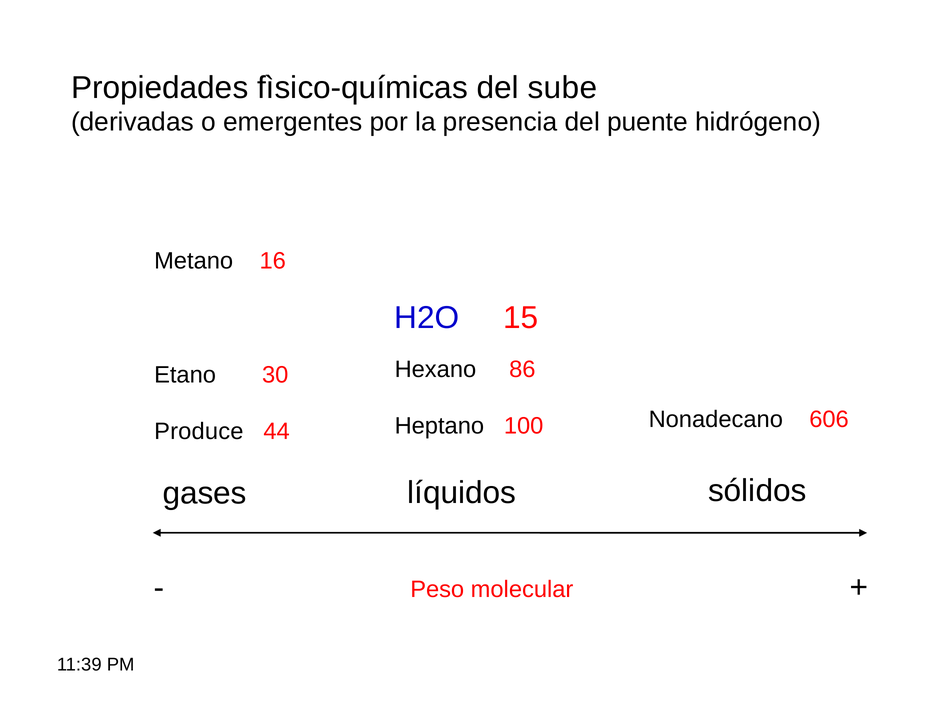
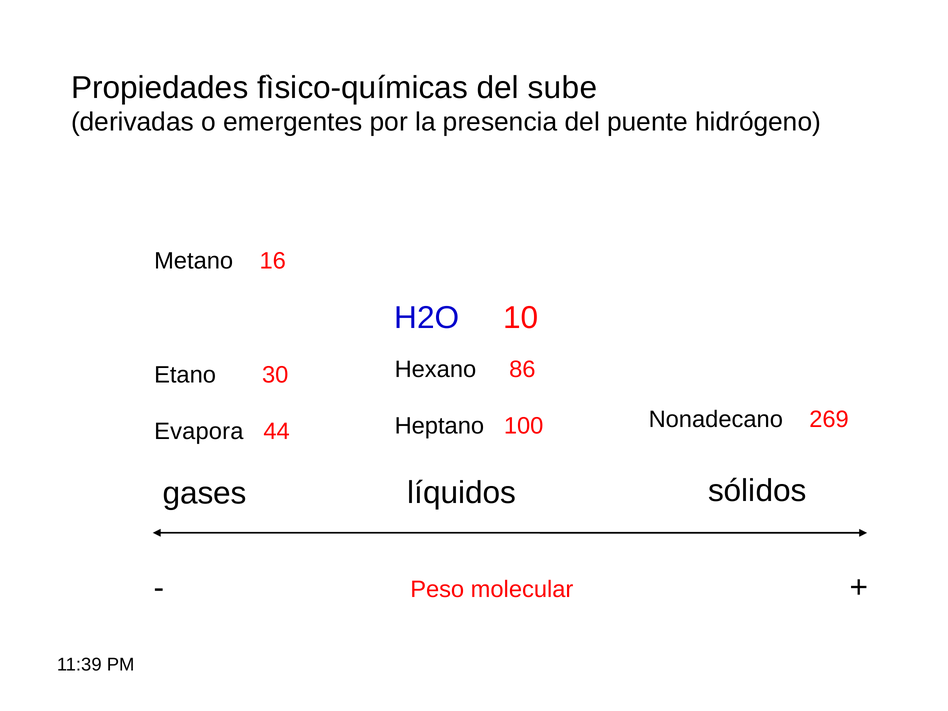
15: 15 -> 10 (521, 318)
606: 606 -> 269 (829, 419)
Produce: Produce -> Evapora (199, 432)
